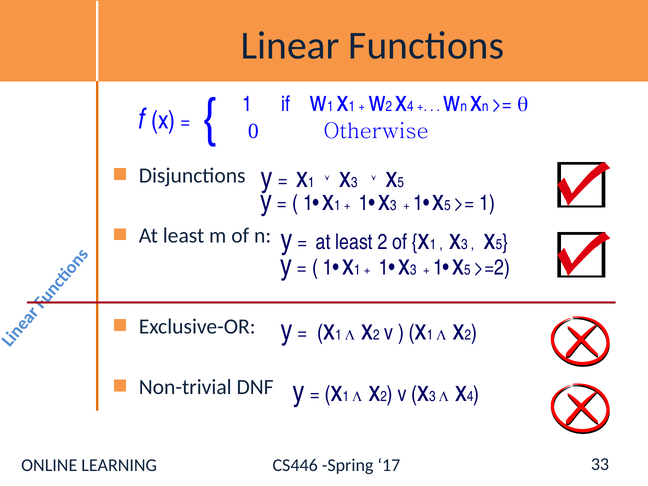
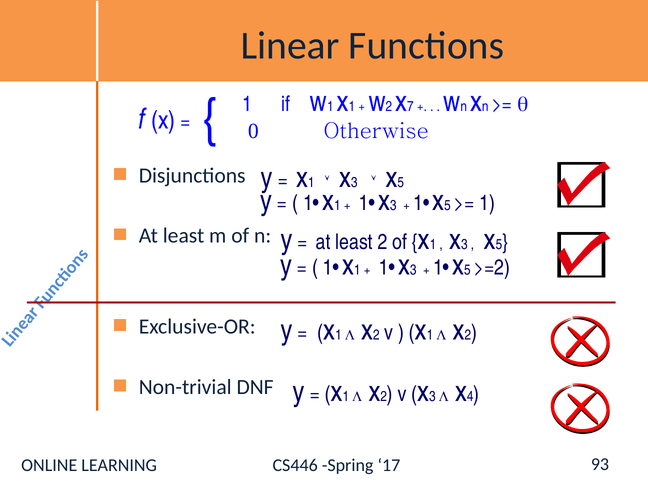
2 x 4: 4 -> 7 (410, 106)
33: 33 -> 93 (600, 464)
